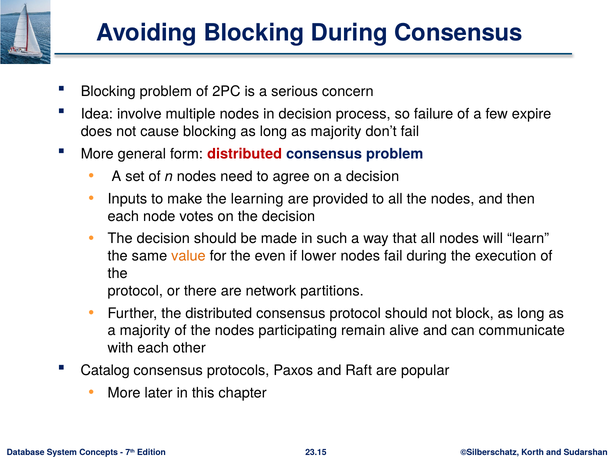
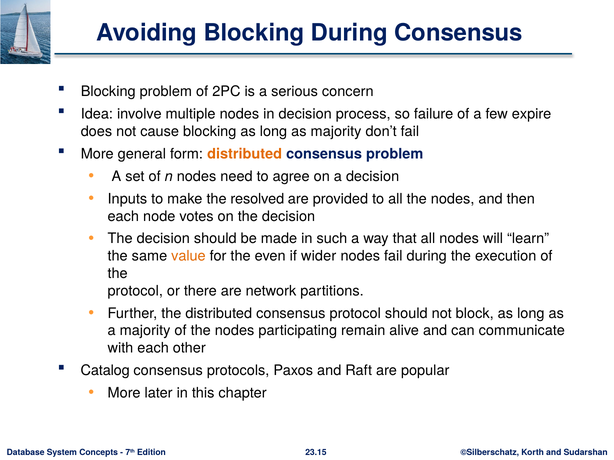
distributed colour: red -> orange (245, 154)
learning: learning -> resolved (257, 199)
lower: lower -> wider (319, 256)
